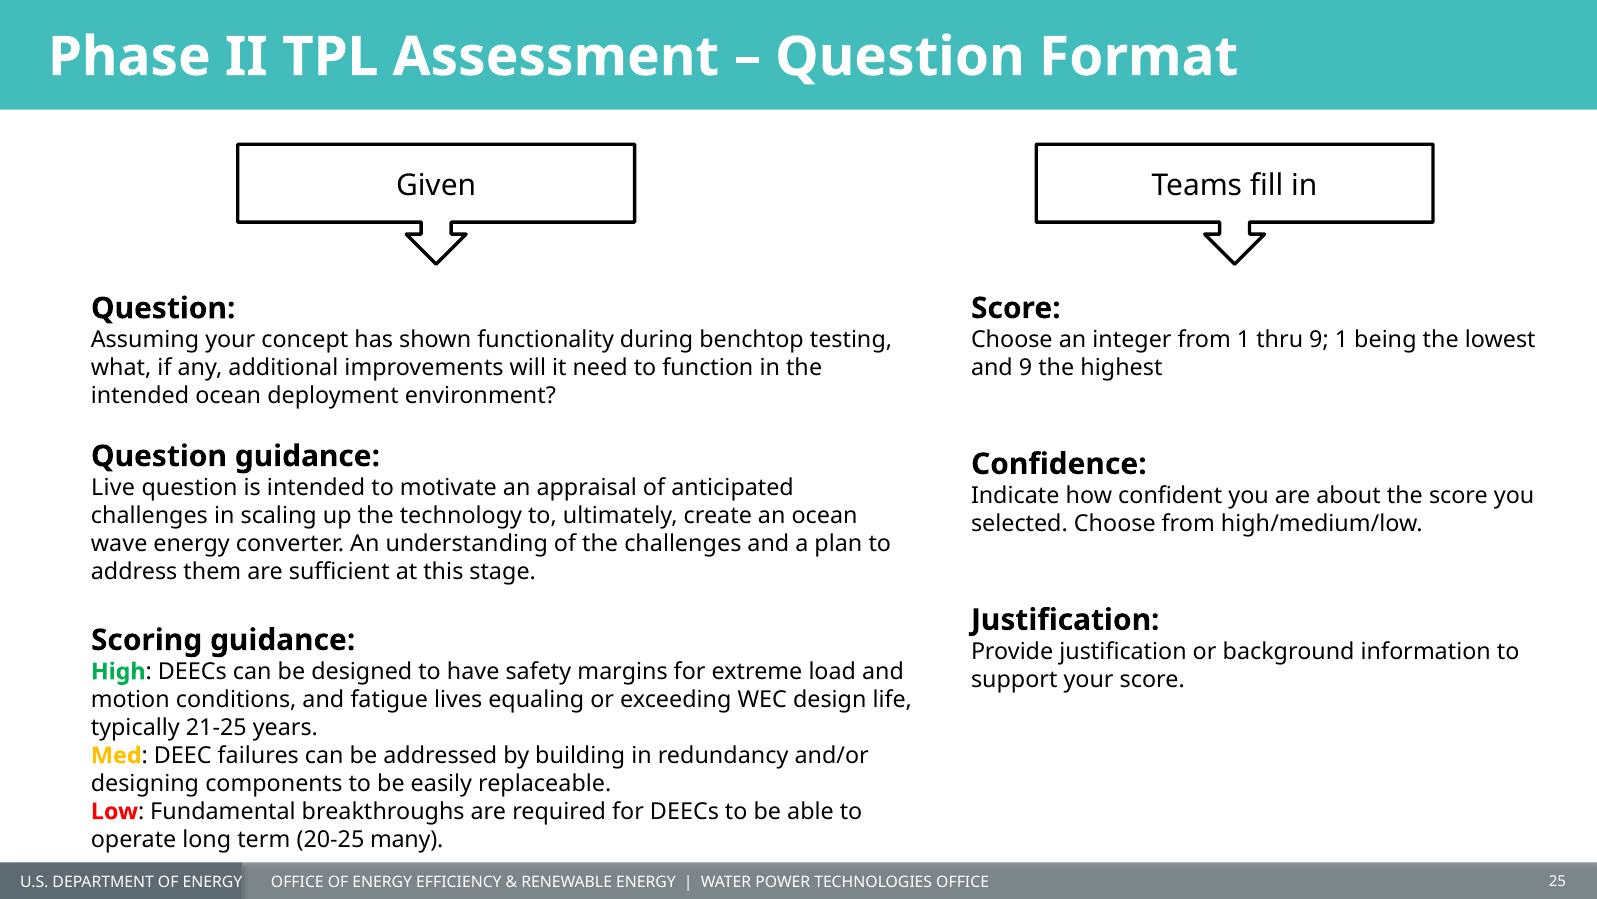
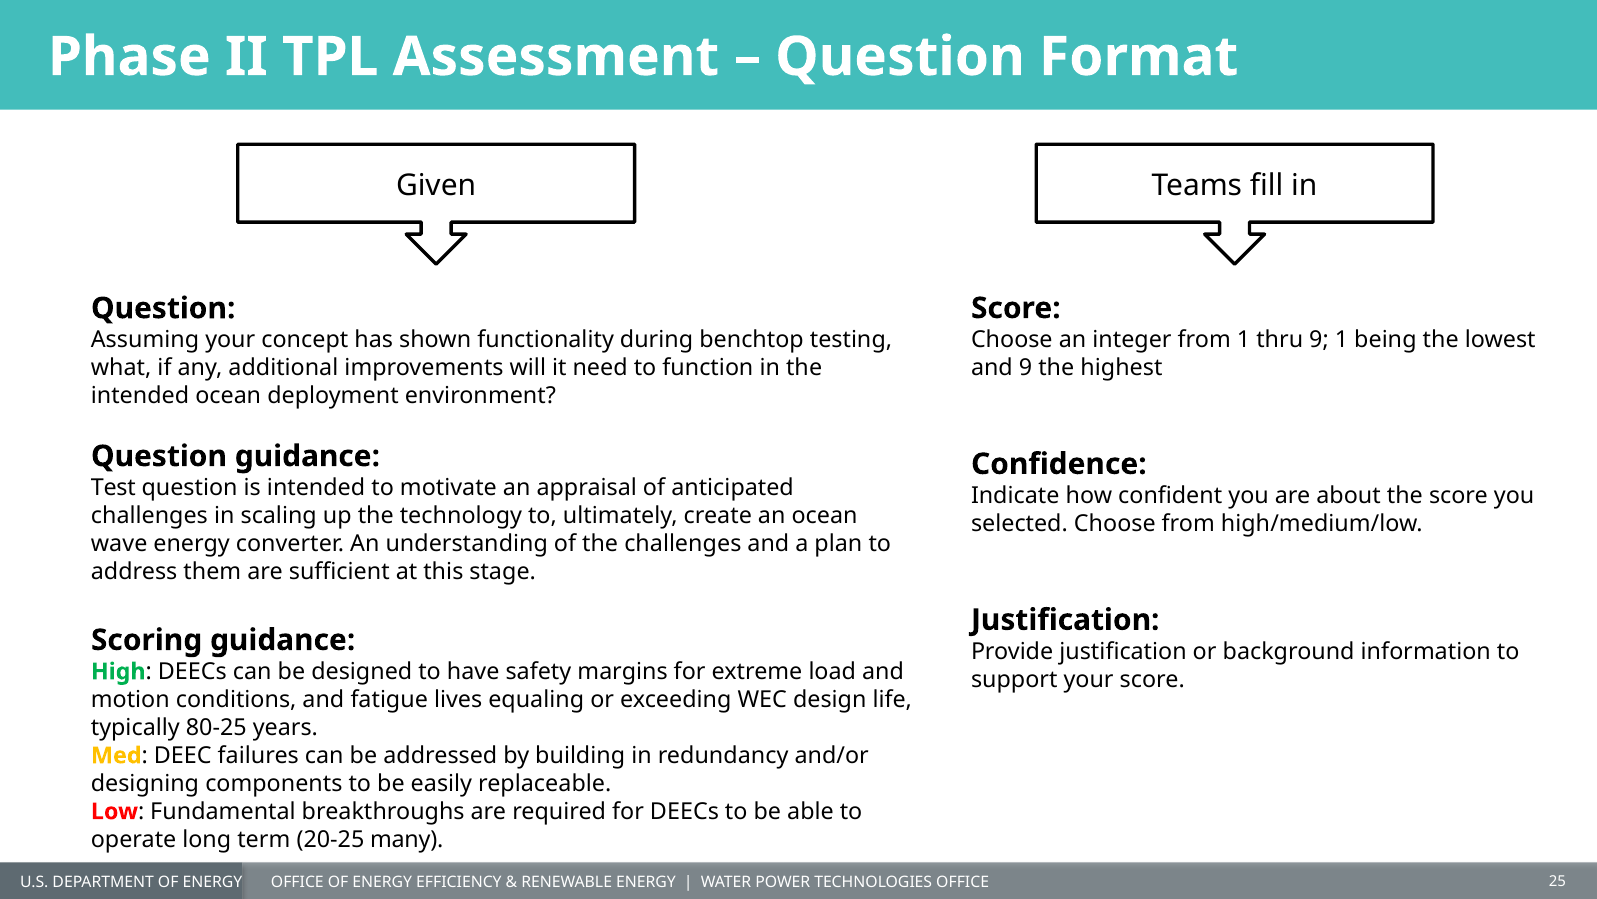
Live: Live -> Test (113, 488)
21-25: 21-25 -> 80-25 (216, 727)
